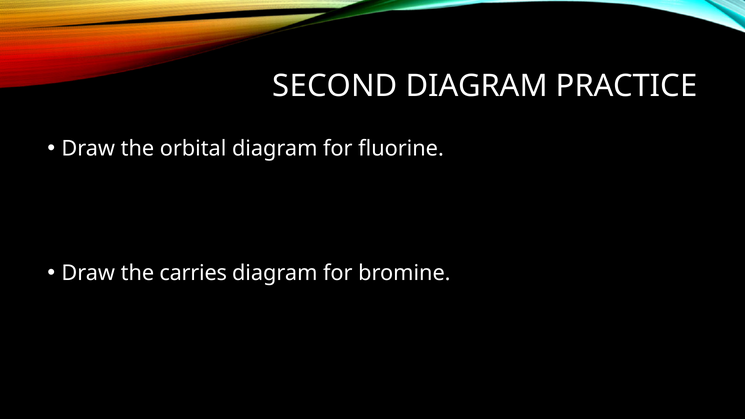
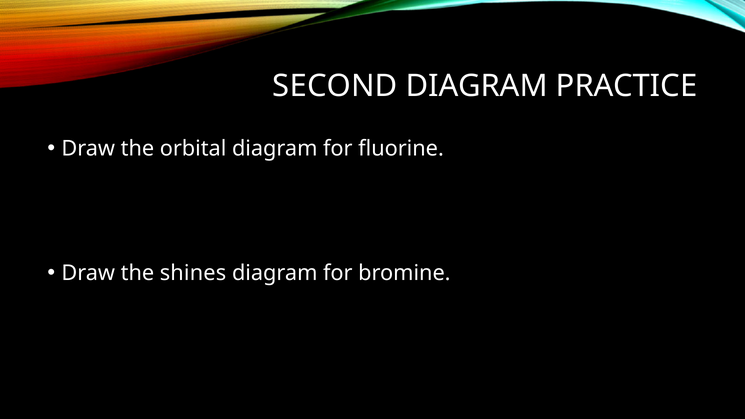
carries: carries -> shines (193, 273)
